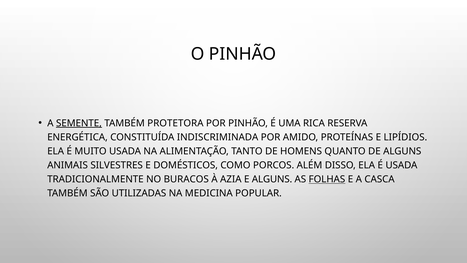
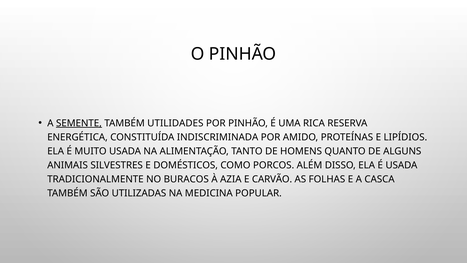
PROTETORA: PROTETORA -> UTILIDADES (175, 123)
E ALGUNS: ALGUNS -> CARVÃO (272, 179)
FOLHAS underline: present -> none (327, 179)
